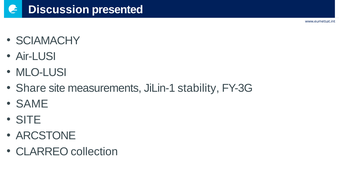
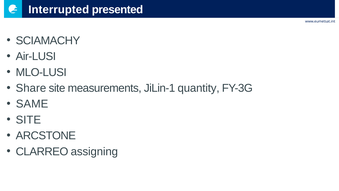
Discussion: Discussion -> Interrupted (59, 10)
stability: stability -> quantity (199, 88)
collection: collection -> assigning (94, 151)
